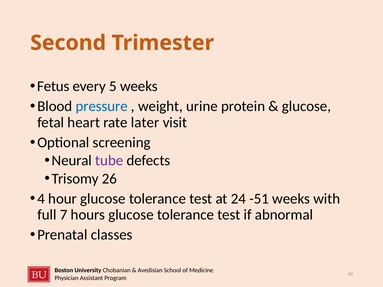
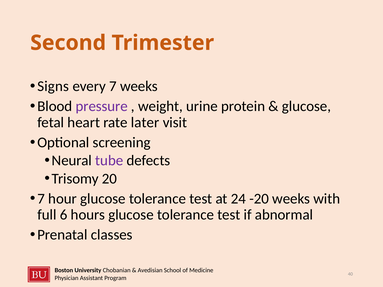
Fetus: Fetus -> Signs (53, 86)
every 5: 5 -> 7 (113, 86)
pressure colour: blue -> purple (102, 106)
26: 26 -> 20 (109, 179)
4: 4 -> 7 (41, 199)
-51: -51 -> -20 (259, 199)
7: 7 -> 6 (64, 215)
